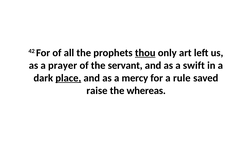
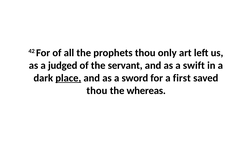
thou underline: present -> none (145, 53)
prayer: prayer -> judged (63, 65)
mercy: mercy -> sword (135, 78)
rule: rule -> first (182, 78)
raise: raise -> thou (97, 91)
